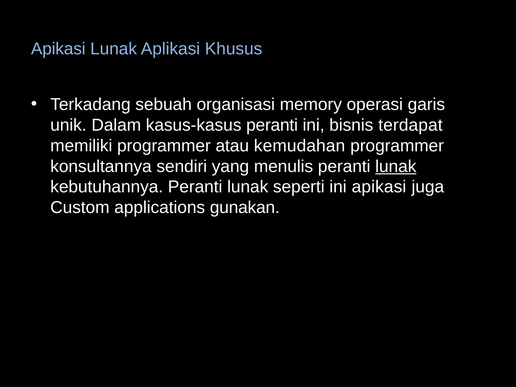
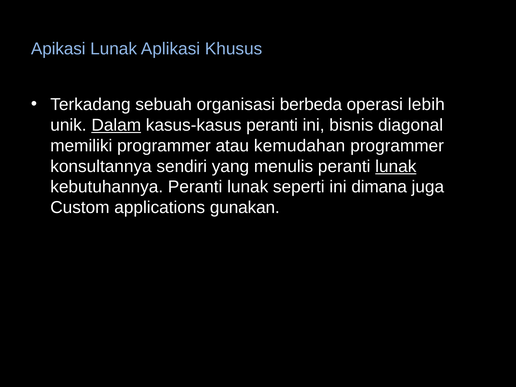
memory: memory -> berbeda (311, 104)
garis: garis -> lebih (426, 104)
Dalam underline: none -> present (116, 125)
terdapat: terdapat -> diagonal (411, 125)
ini apikasi: apikasi -> dimana (379, 187)
